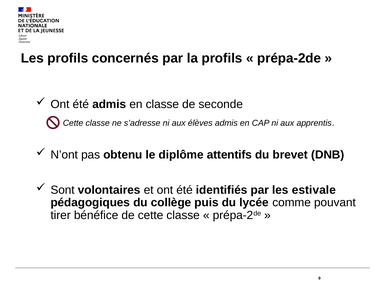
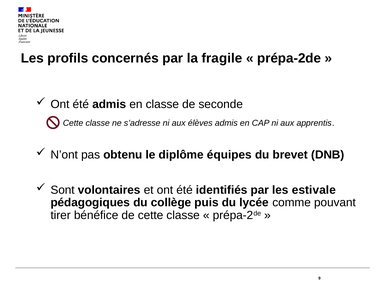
la profils: profils -> fragile (222, 58)
attentifs: attentifs -> équipes (229, 155)
